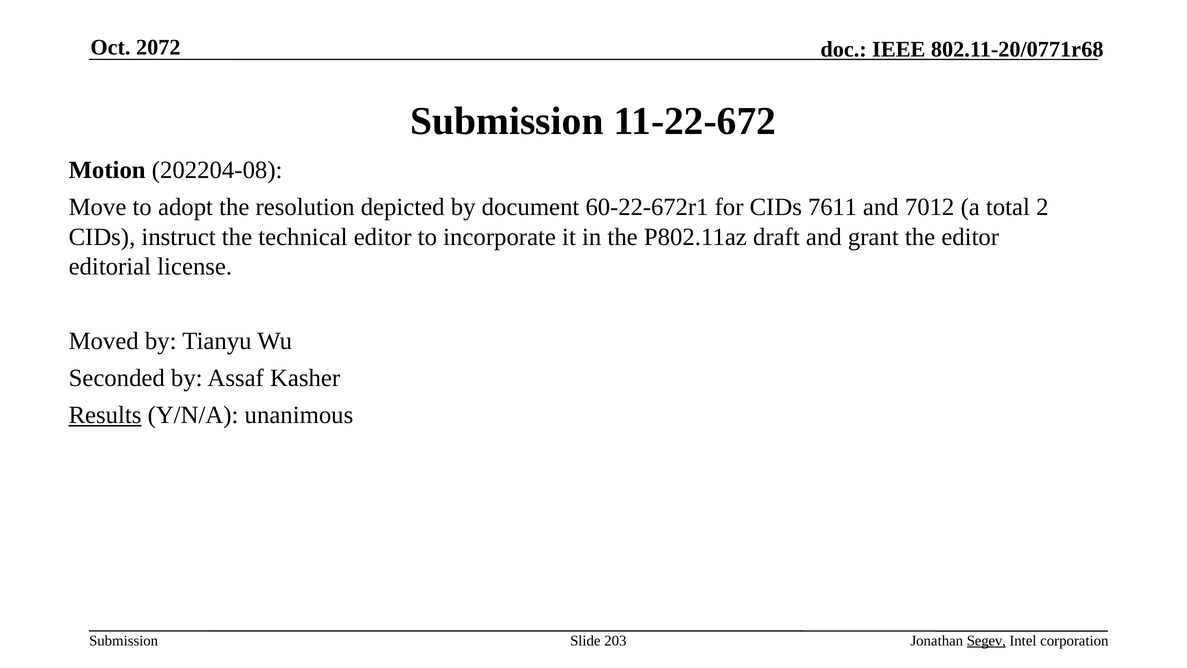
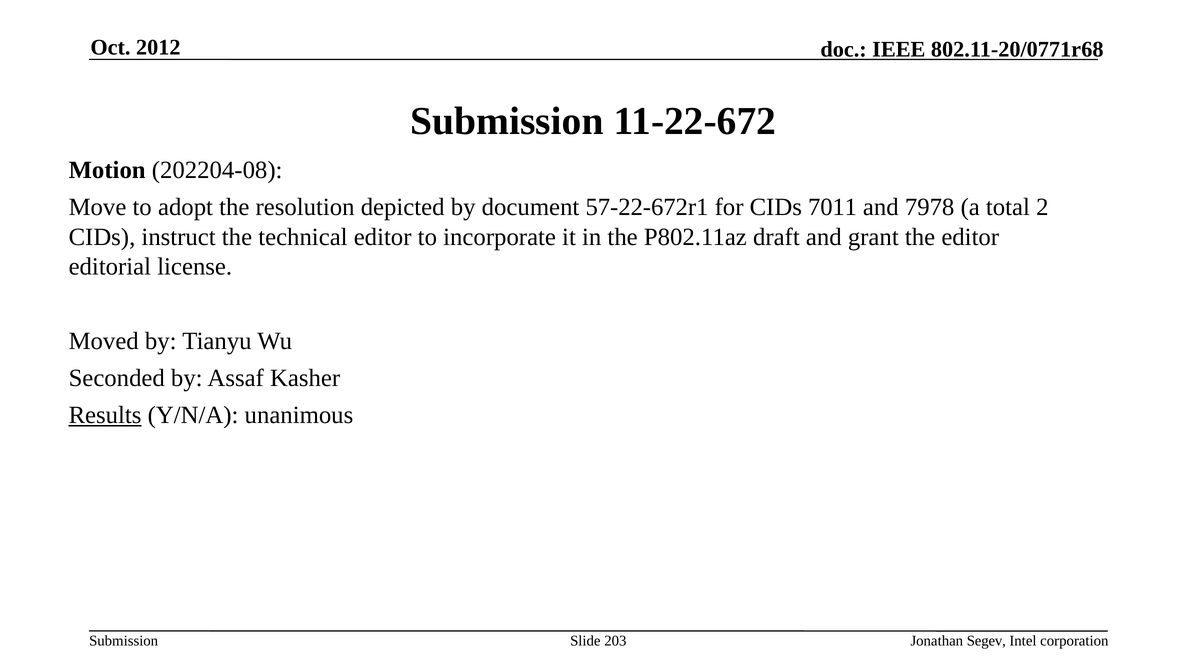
2072: 2072 -> 2012 (158, 47)
60-22-672r1: 60-22-672r1 -> 57-22-672r1 (647, 207)
7611: 7611 -> 7011 (833, 207)
7012: 7012 -> 7978 (930, 207)
Segev underline: present -> none (986, 640)
